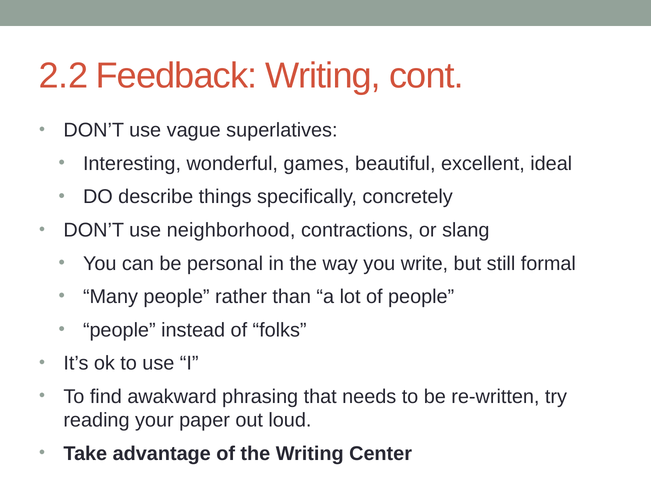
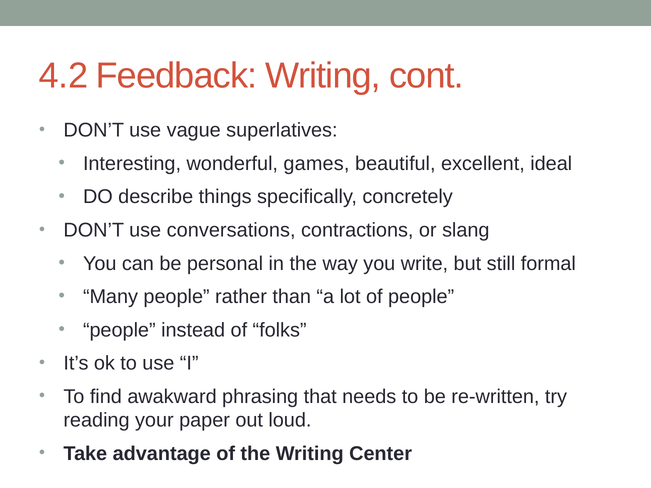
2.2: 2.2 -> 4.2 (63, 76)
neighborhood: neighborhood -> conversations (231, 230)
